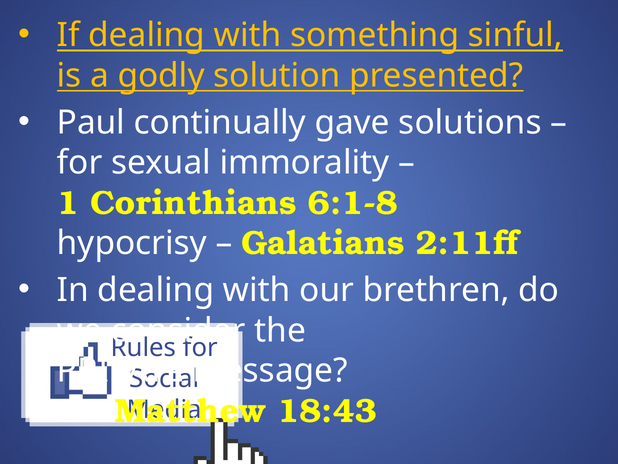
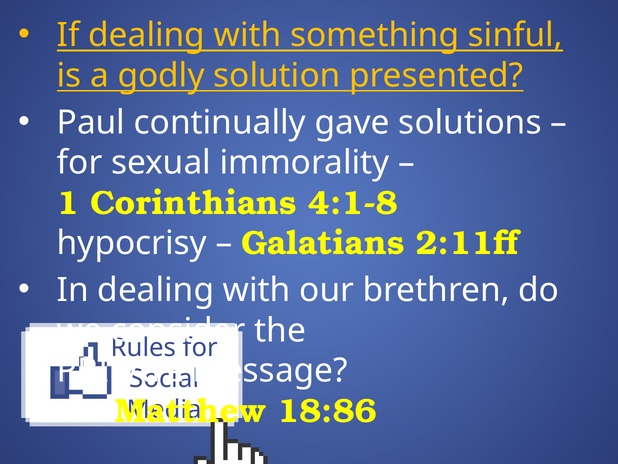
6:1-8: 6:1-8 -> 4:1-8 (353, 203)
18:43: 18:43 -> 18:86 (327, 411)
